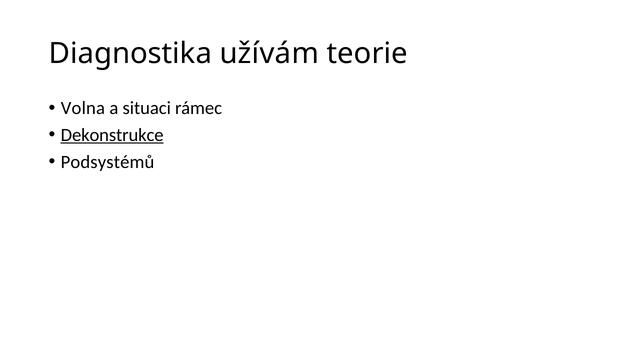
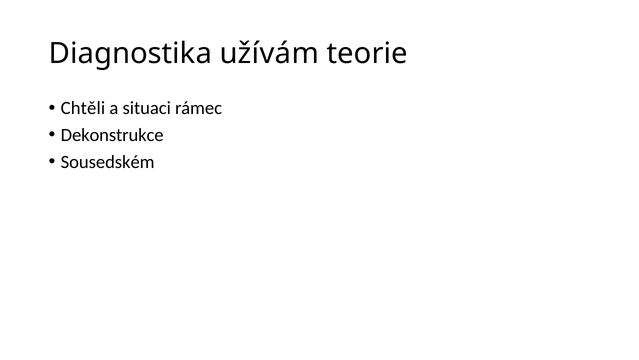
Volna: Volna -> Chtěli (83, 108)
Dekonstrukce underline: present -> none (112, 135)
Podsystémů: Podsystémů -> Sousedském (108, 162)
